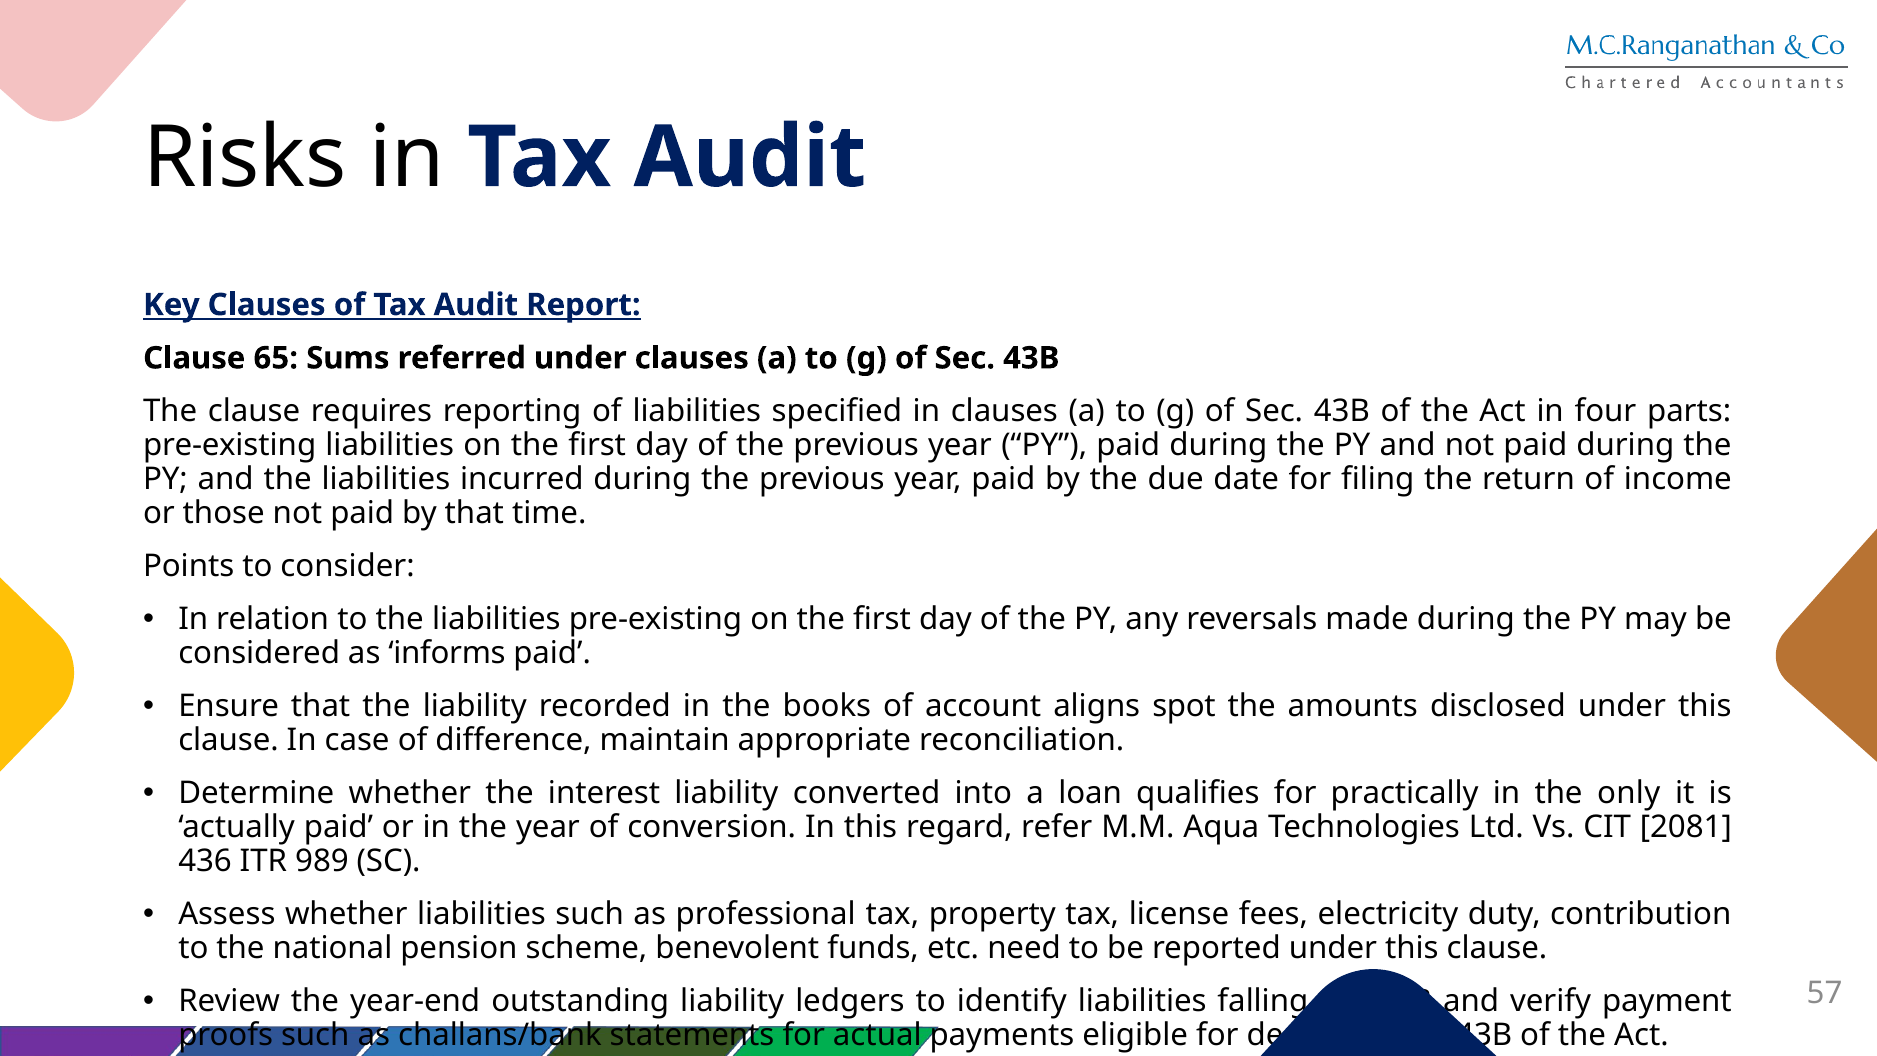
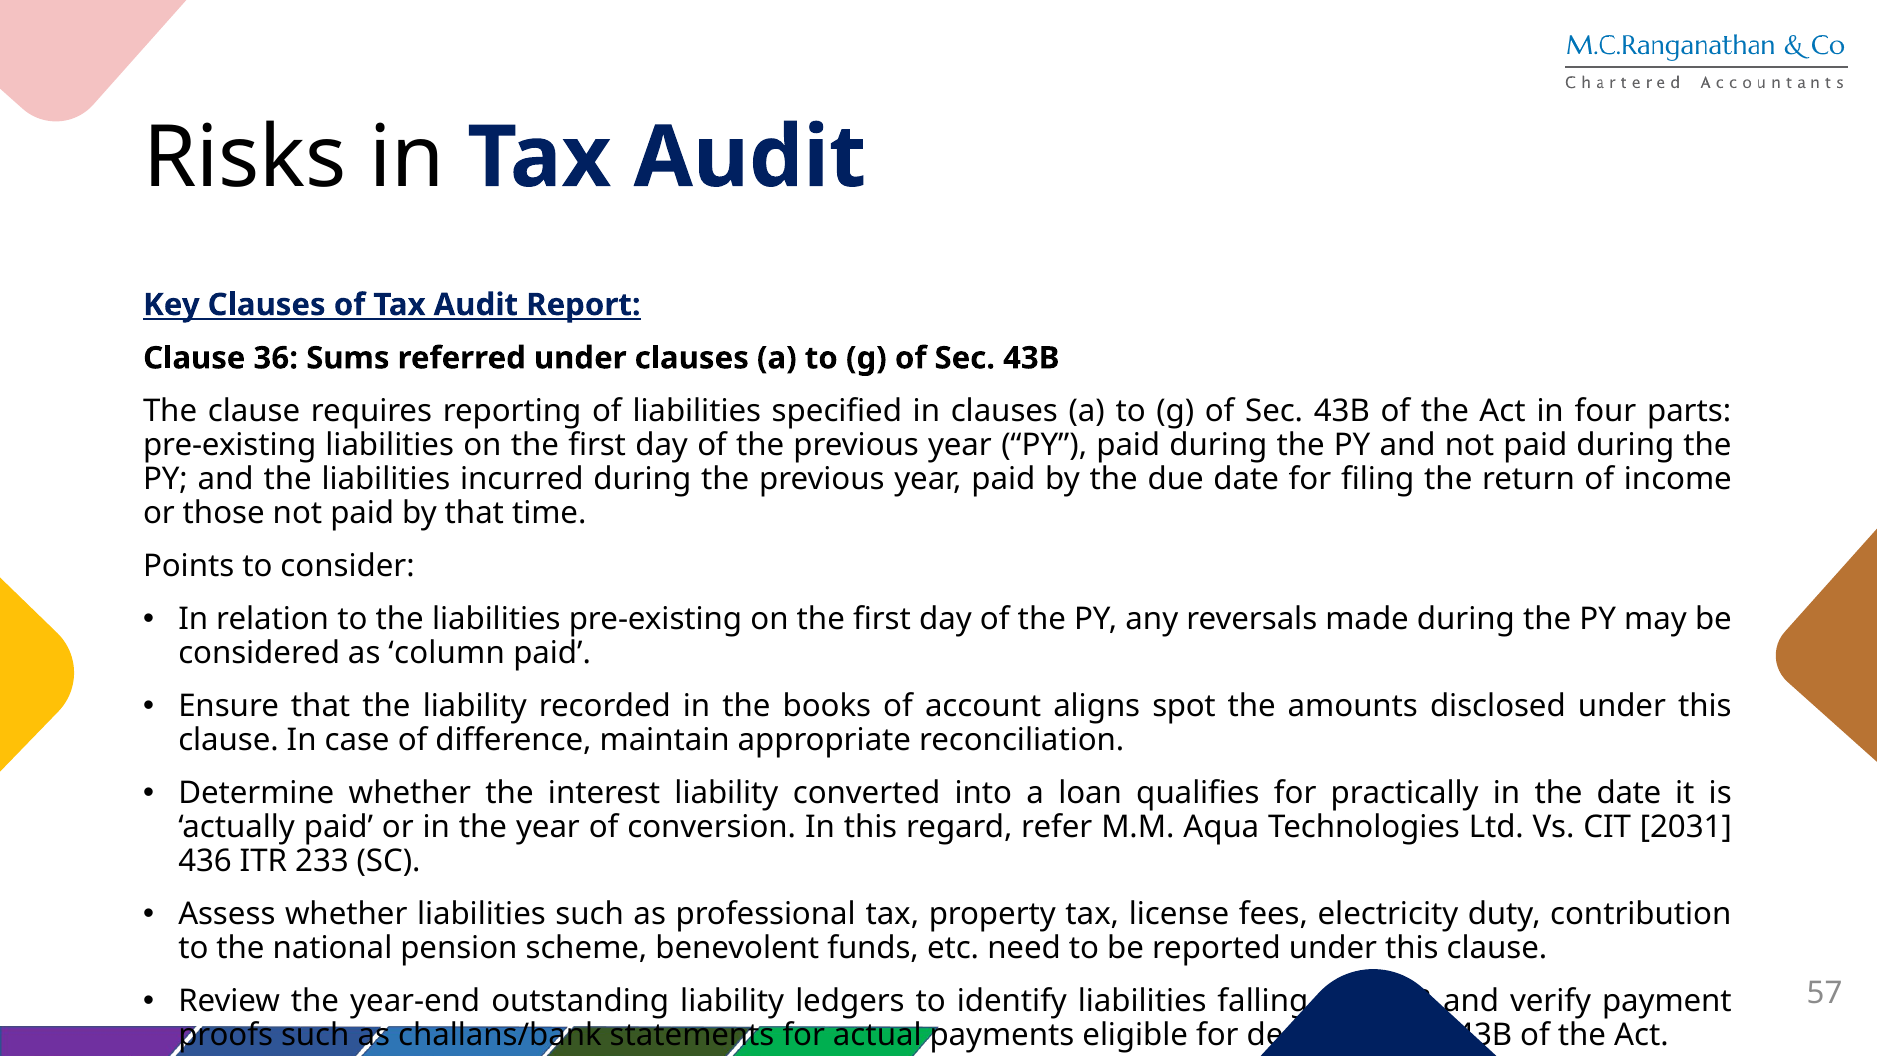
65: 65 -> 36 (276, 358)
informs: informs -> column (447, 653)
the only: only -> date (1629, 793)
2081: 2081 -> 2031 (1686, 827)
989: 989 -> 233 (322, 861)
